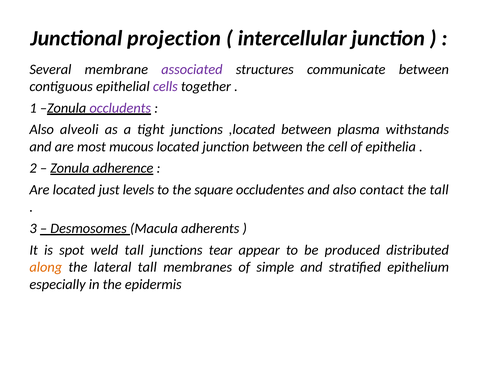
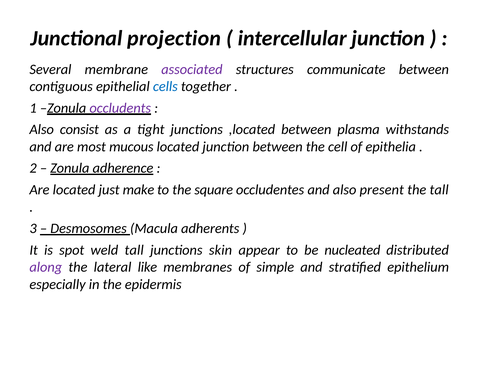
cells colour: purple -> blue (165, 87)
alveoli: alveoli -> consist (79, 130)
levels: levels -> make (138, 190)
contact: contact -> present (382, 190)
tear: tear -> skin (221, 250)
produced: produced -> nucleated (352, 250)
along colour: orange -> purple (46, 267)
lateral tall: tall -> like (147, 267)
